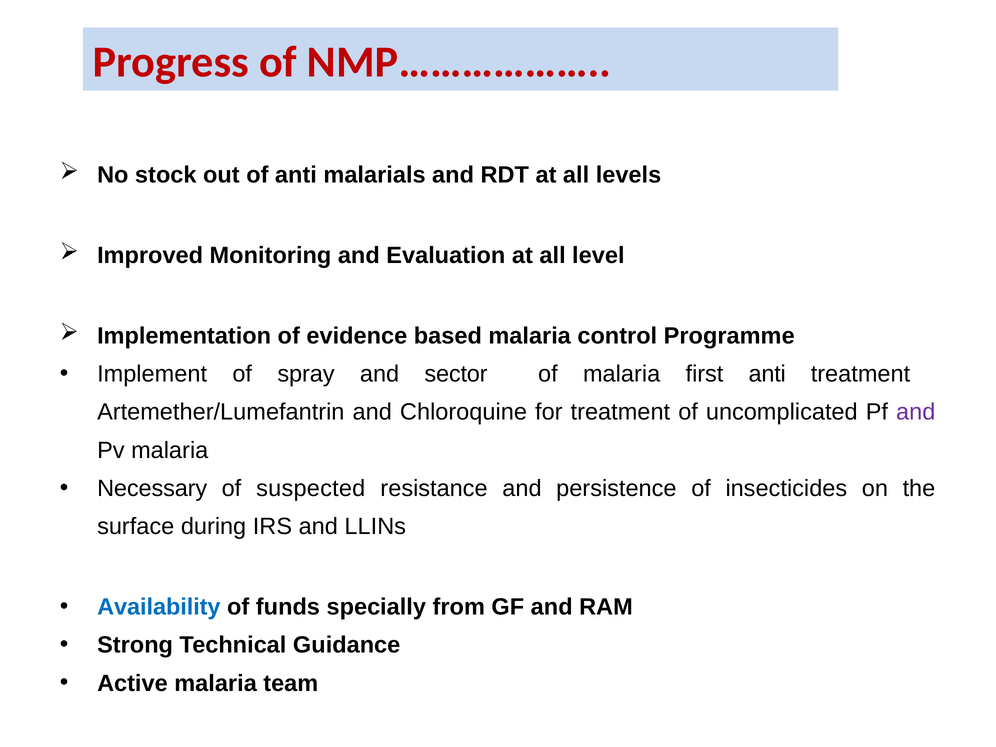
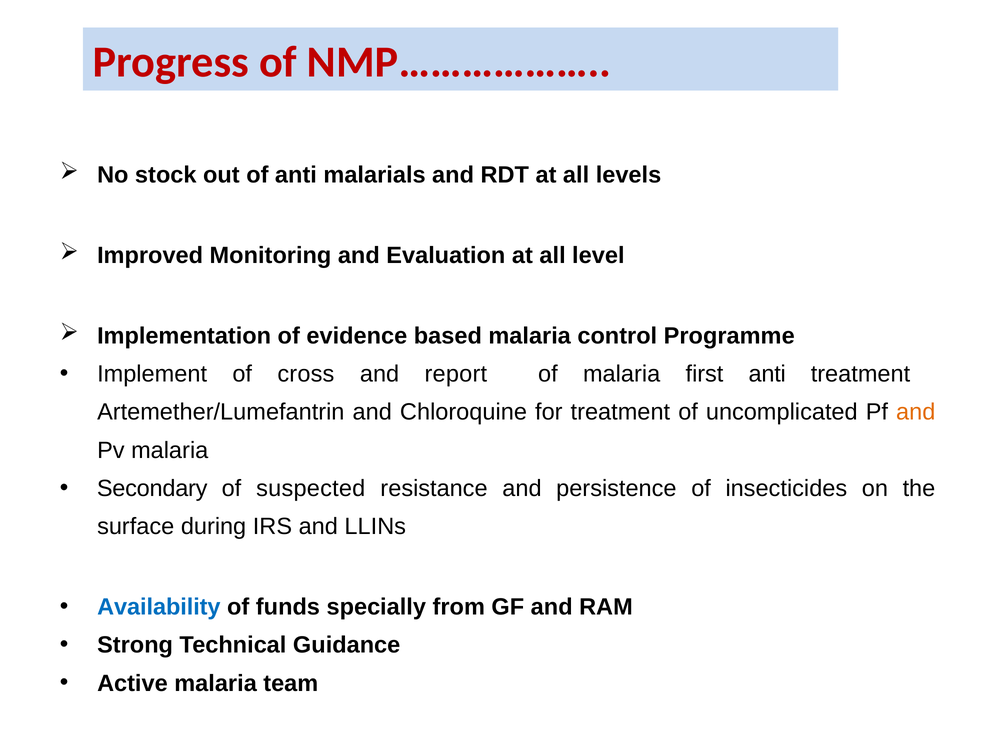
spray: spray -> cross (306, 374)
sector: sector -> report (456, 374)
and colour: purple -> orange (916, 412)
Necessary: Necessary -> Secondary (152, 488)
